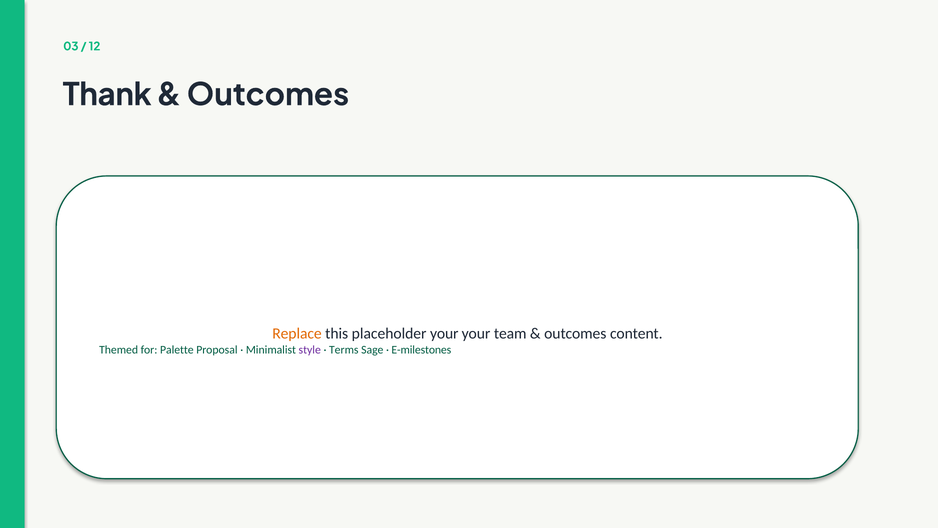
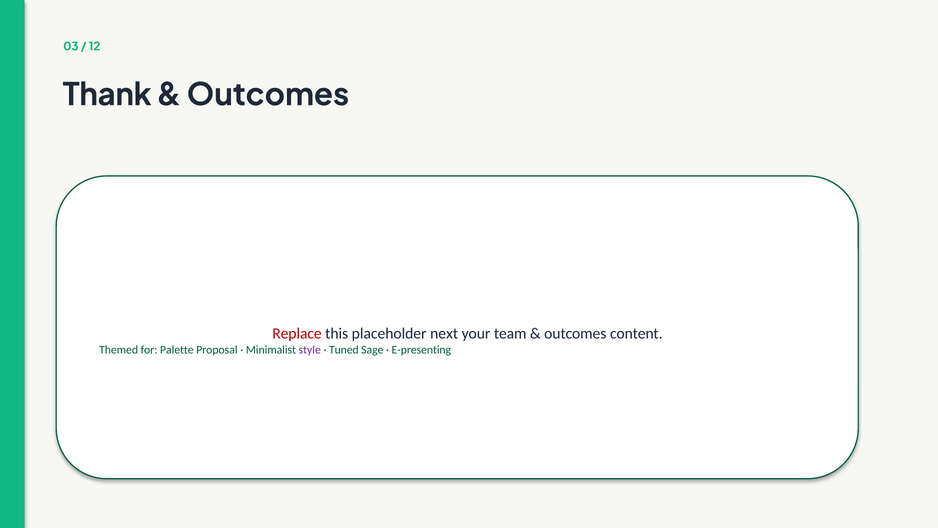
Replace colour: orange -> red (297, 333)
placeholder your: your -> next (444, 333)
Terms: Terms -> Tuned (344, 350)
E-milestones: E-milestones -> E-presenting (421, 350)
